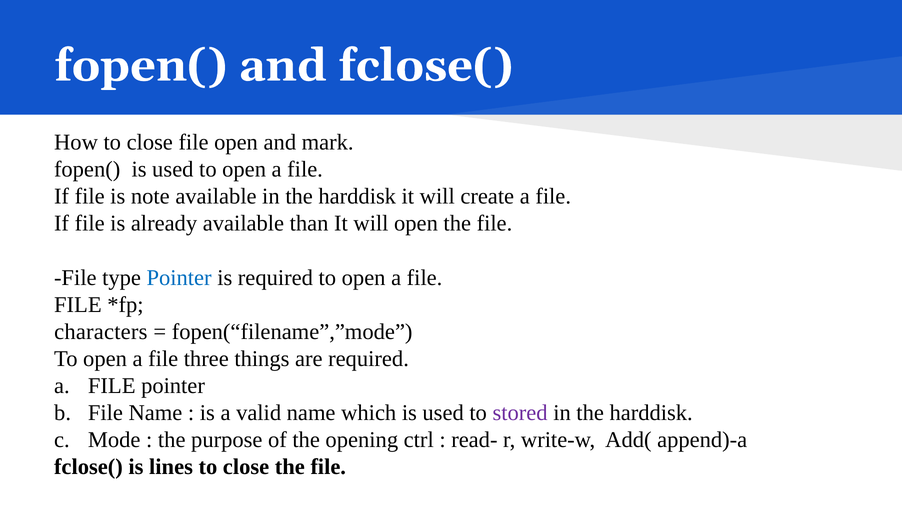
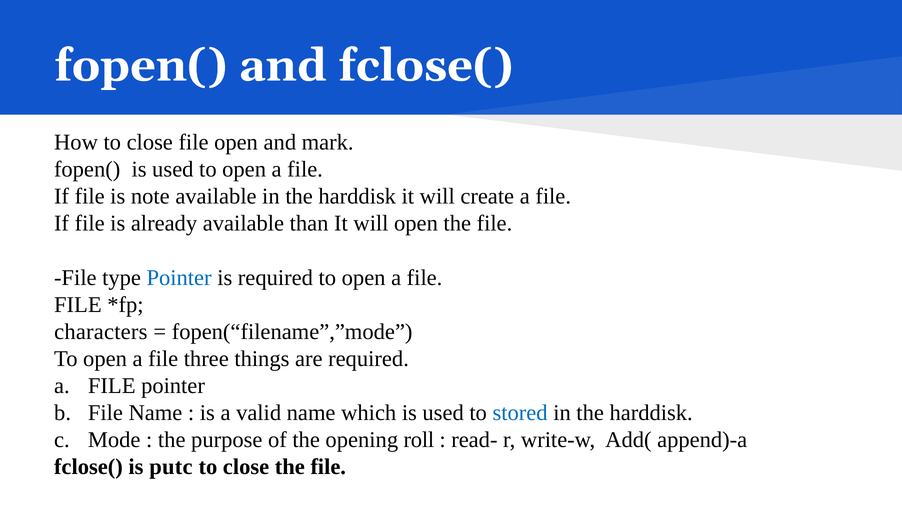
stored colour: purple -> blue (520, 413)
ctrl: ctrl -> roll (419, 440)
lines: lines -> putc (171, 467)
